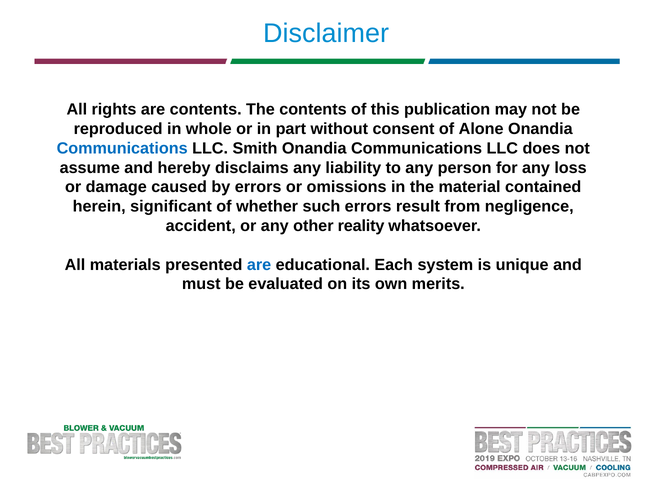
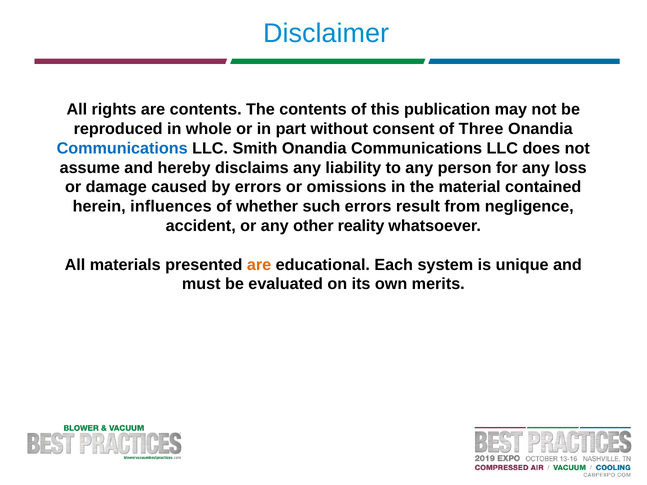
Alone: Alone -> Three (481, 129)
significant: significant -> influences (171, 207)
are colour: blue -> orange (259, 265)
